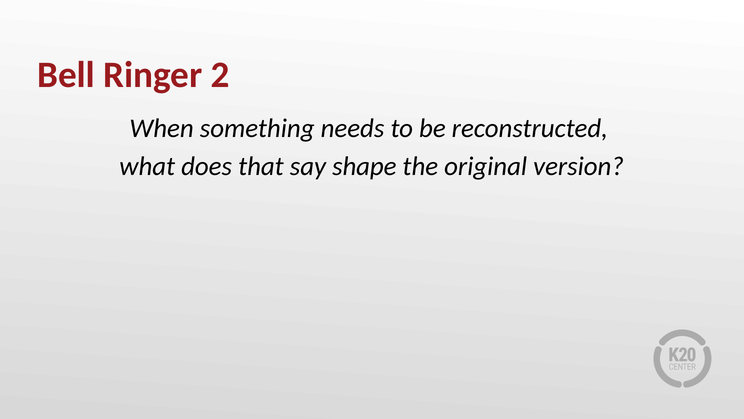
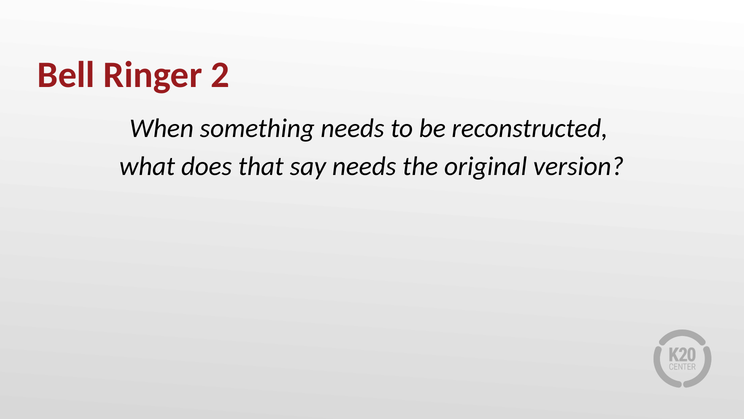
say shape: shape -> needs (364, 166)
